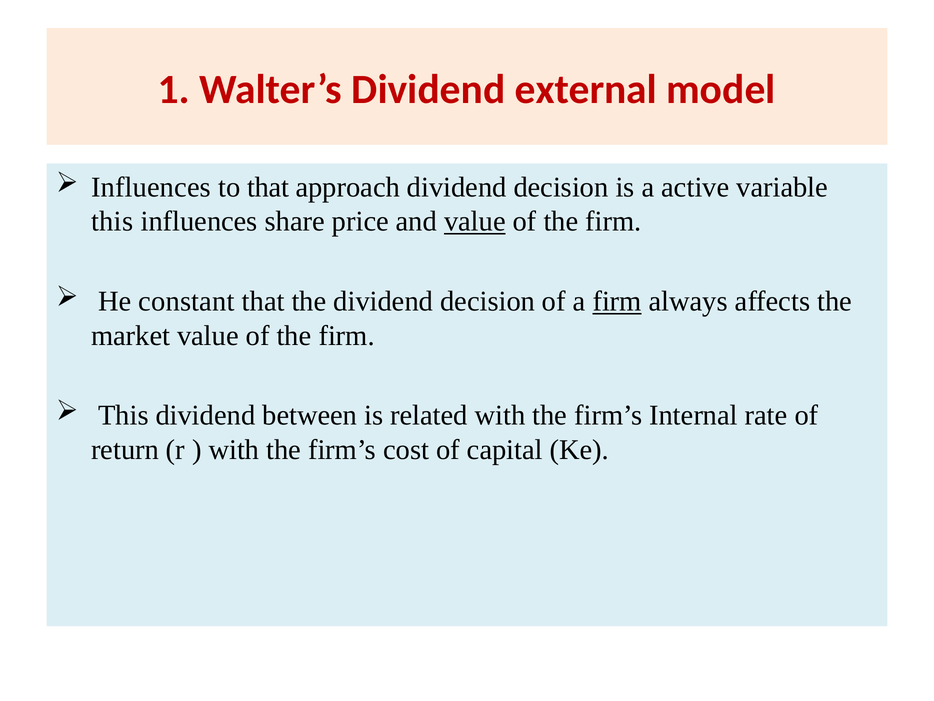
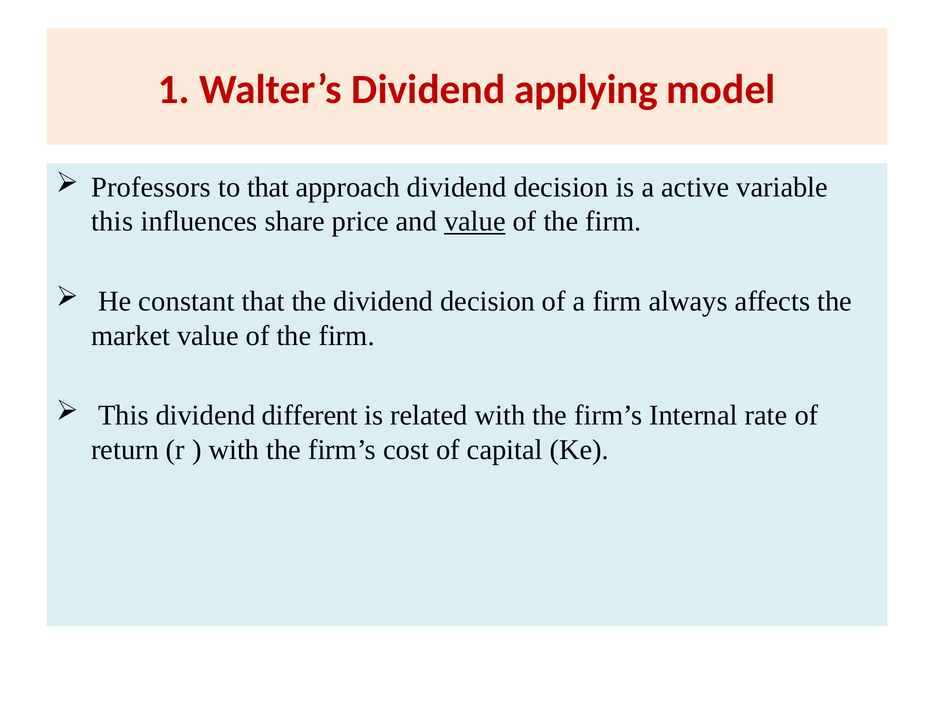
external: external -> applying (586, 89)
Influences: Influences -> Professors (151, 187)
firm underline: present -> none (617, 301)
between: between -> different (310, 415)
